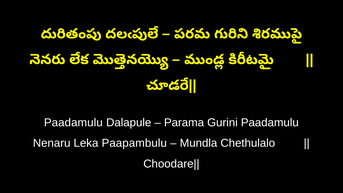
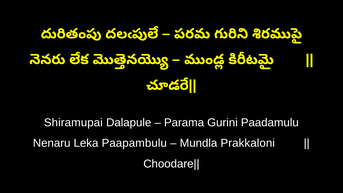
Paadamulu: Paadamulu -> Shiramupai (73, 123)
Chethulalo: Chethulalo -> Prakkaloni (248, 143)
